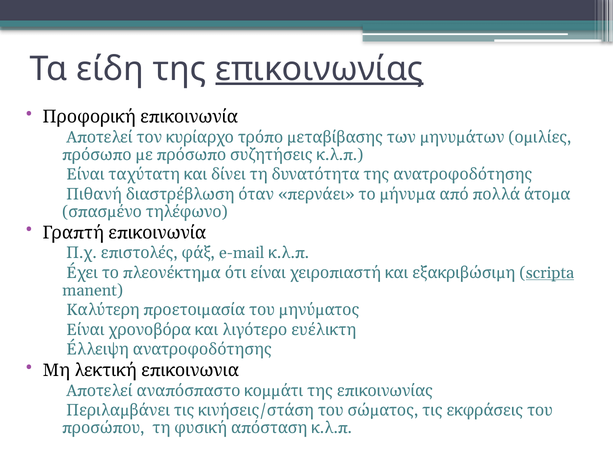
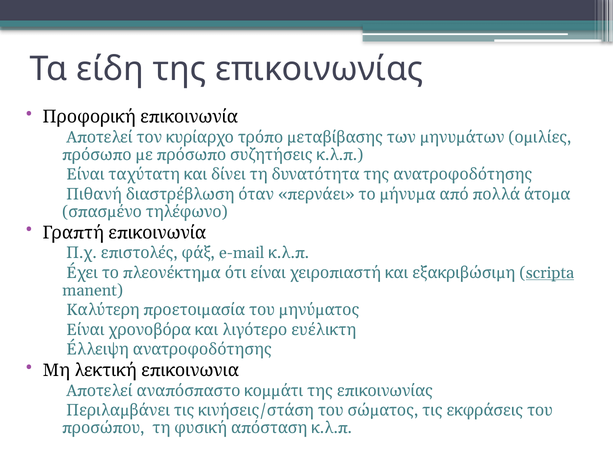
επικοινωνίας underline: present -> none (319, 69)
